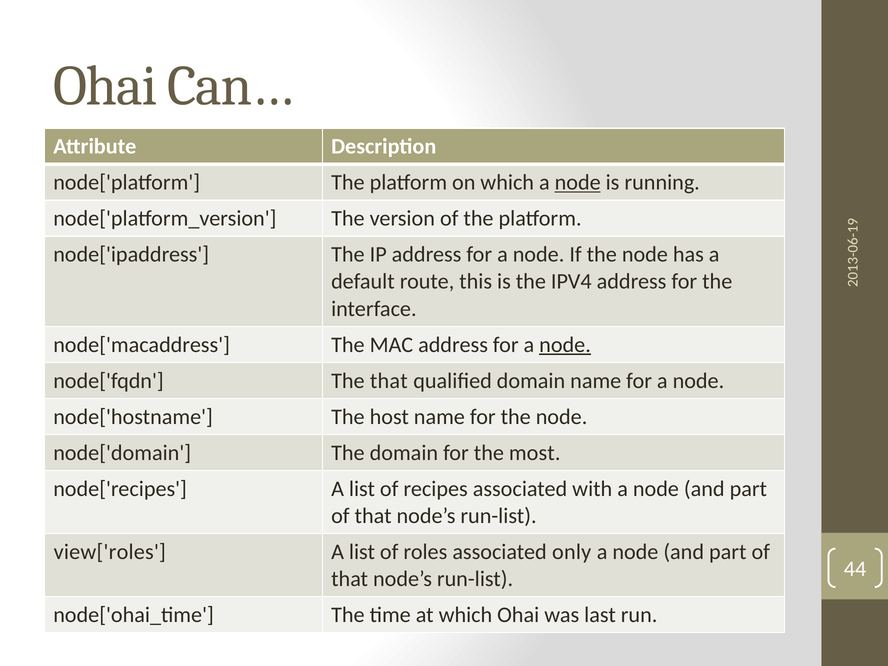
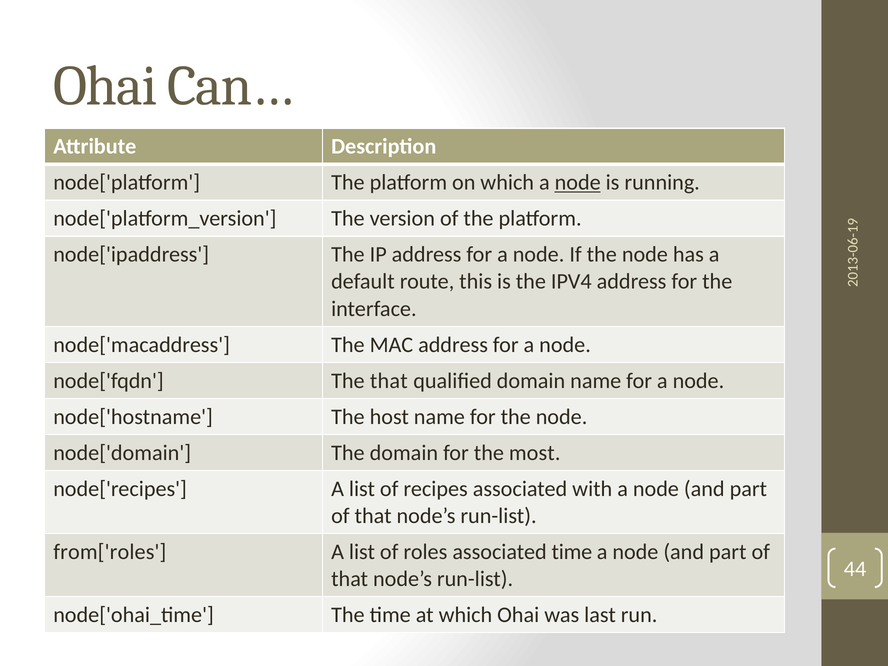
node underline: present -> none (565, 345)
view['roles: view['roles -> from['roles (110, 552)
associated only: only -> time (572, 552)
